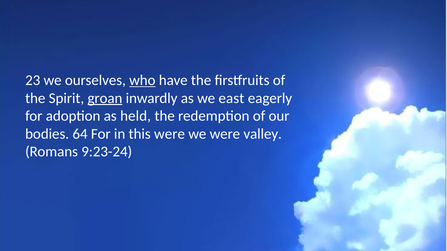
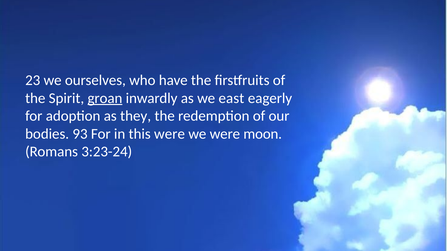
who underline: present -> none (142, 80)
held: held -> they (136, 116)
64: 64 -> 93 (80, 134)
valley: valley -> moon (263, 134)
9:23-24: 9:23-24 -> 3:23-24 (107, 152)
